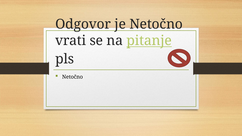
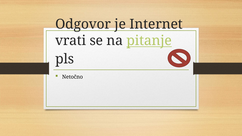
je Netočno: Netočno -> Internet (156, 24)
